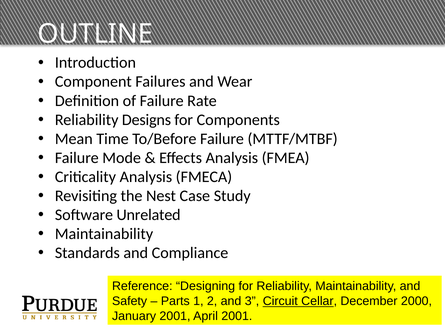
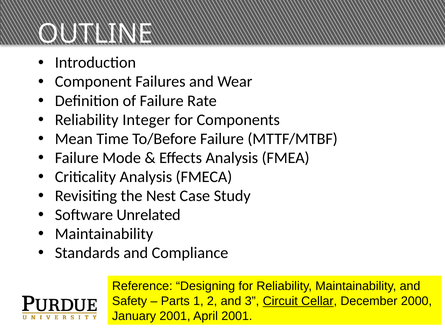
Designs: Designs -> Integer (146, 120)
